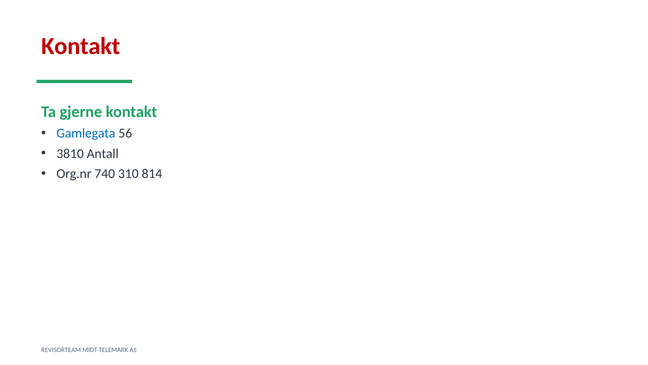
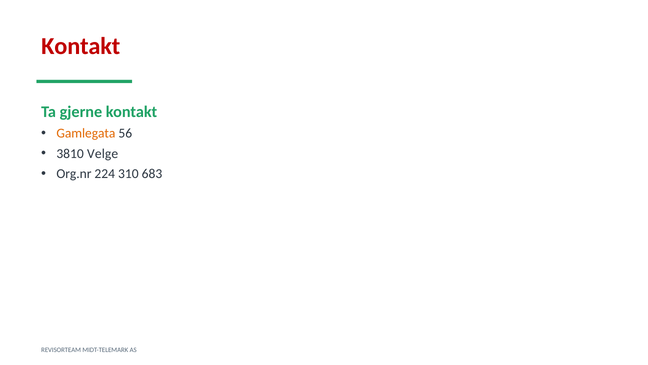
Gamlegata colour: blue -> orange (86, 133)
Antall: Antall -> Velge (103, 154)
740: 740 -> 224 (105, 174)
814: 814 -> 683 (152, 174)
